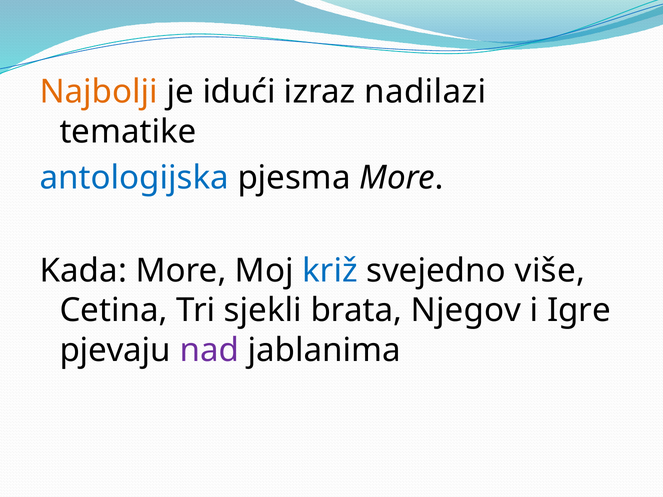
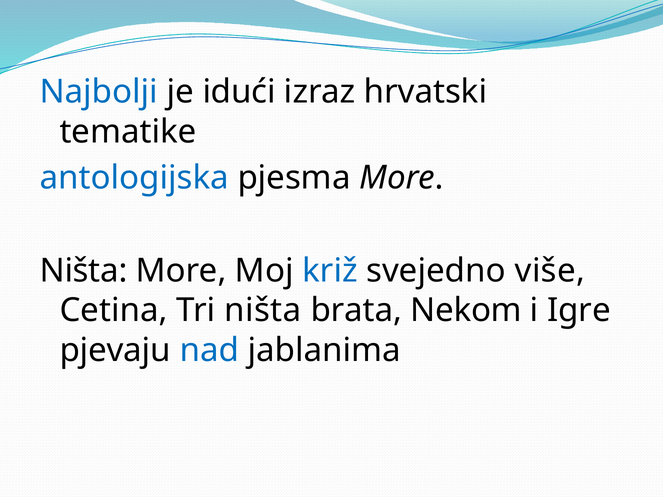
Najbolji colour: orange -> blue (99, 92)
nadilazi: nadilazi -> hrvatski (426, 92)
Kada: Kada -> Ništa (84, 271)
Tri sjekli: sjekli -> ništa (263, 311)
Njegov: Njegov -> Nekom (466, 311)
nad colour: purple -> blue (209, 350)
